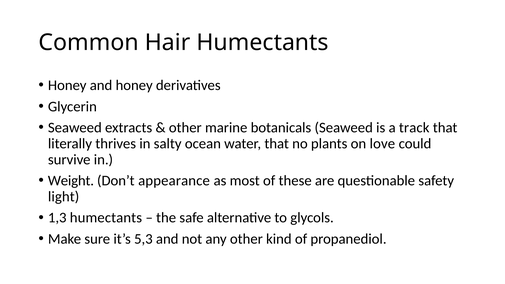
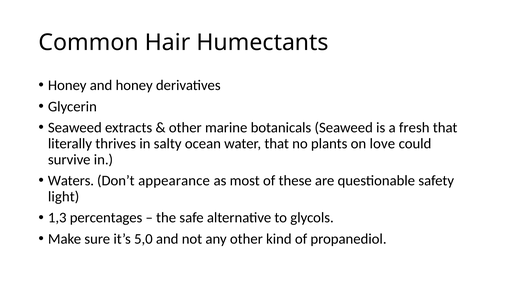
track: track -> fresh (414, 128)
Weight: Weight -> Waters (71, 181)
1,3 humectants: humectants -> percentages (106, 218)
5,3: 5,3 -> 5,0 (143, 239)
